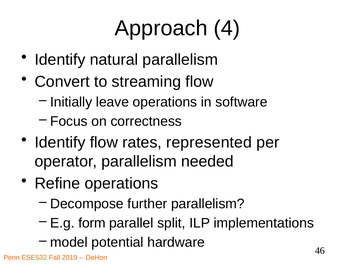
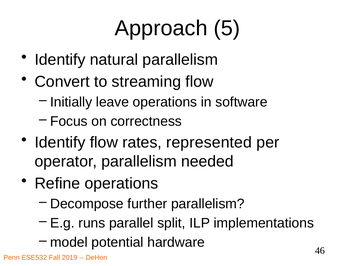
4: 4 -> 5 (227, 28)
form: form -> runs (92, 223)
